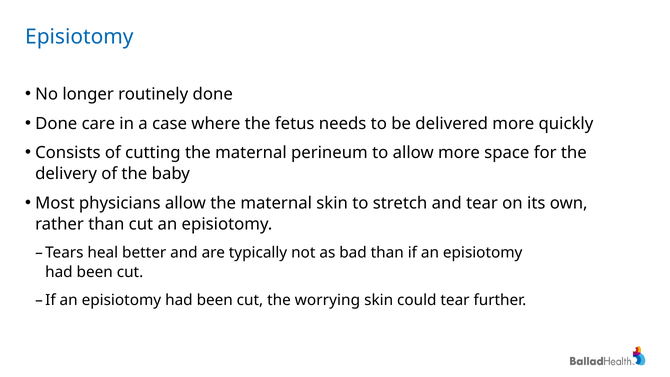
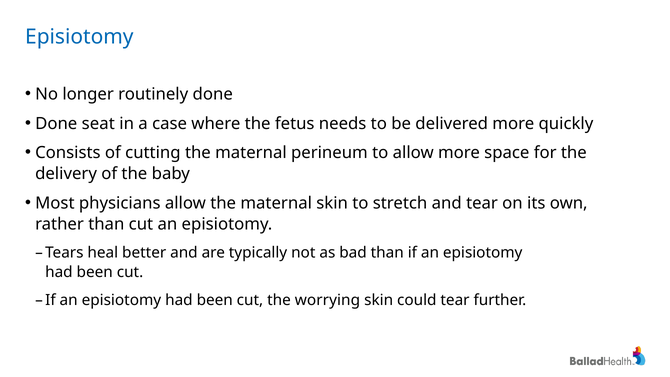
care: care -> seat (98, 123)
